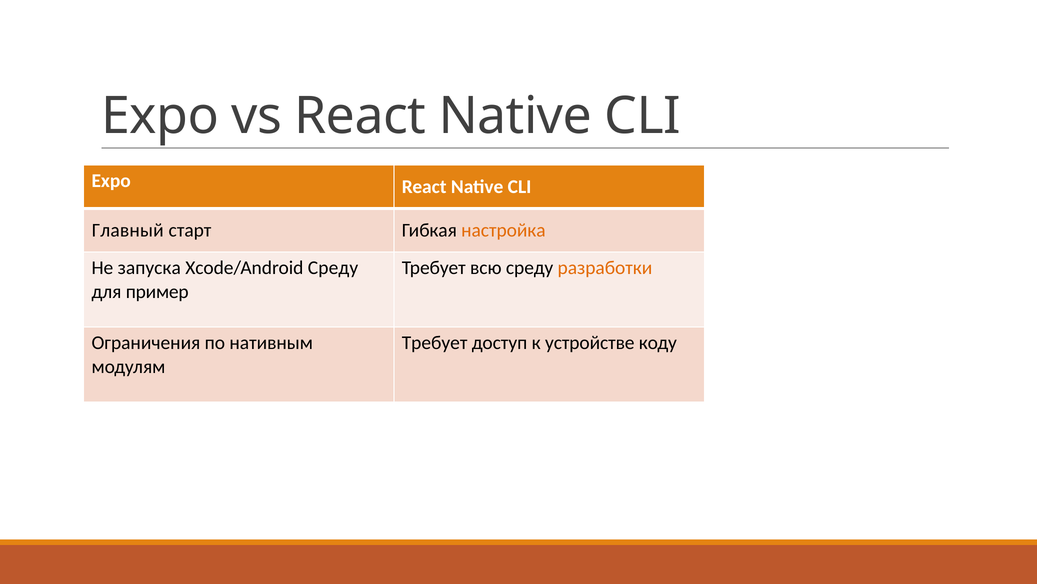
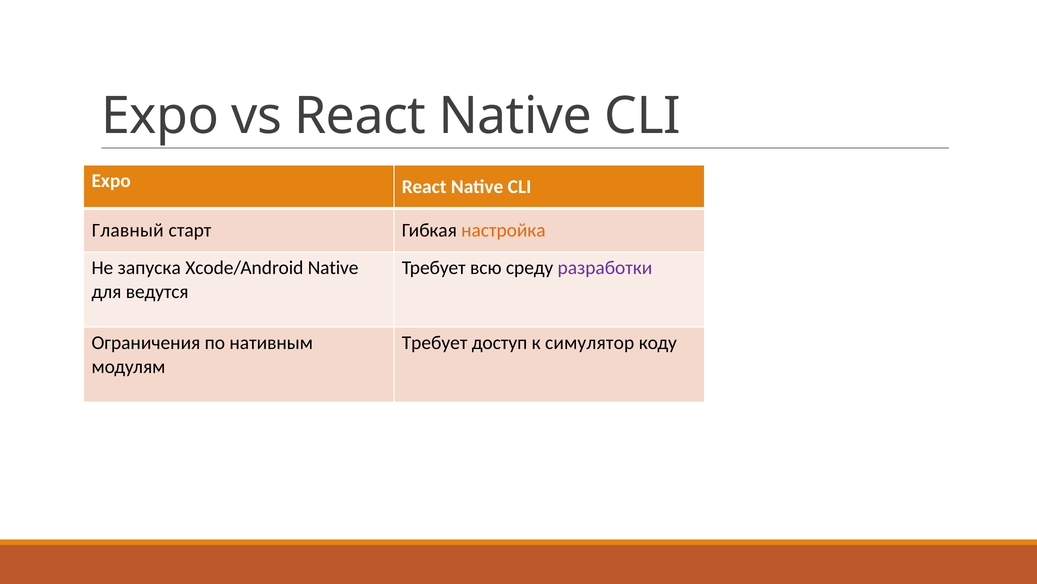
Xcode/Android Среду: Среду -> Native (333, 268)
разработки colour: orange -> purple (605, 268)
пример: пример -> ведутся (157, 291)
устройстве: устройстве -> симулятор (590, 343)
